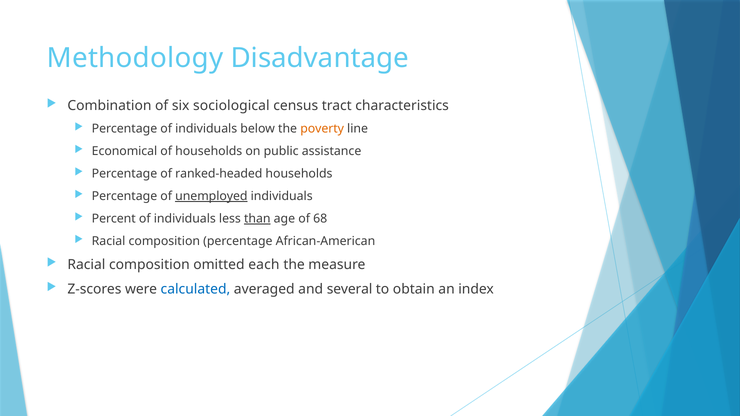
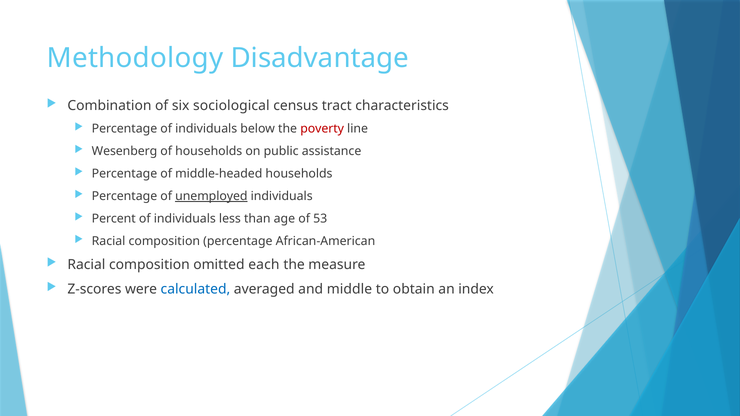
poverty colour: orange -> red (322, 129)
Economical: Economical -> Wesenberg (125, 151)
ranked-headed: ranked-headed -> middle-headed (219, 174)
than underline: present -> none (257, 219)
68: 68 -> 53 (320, 219)
several: several -> middle (349, 289)
